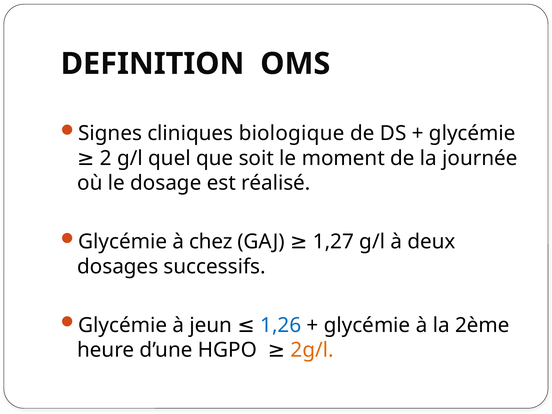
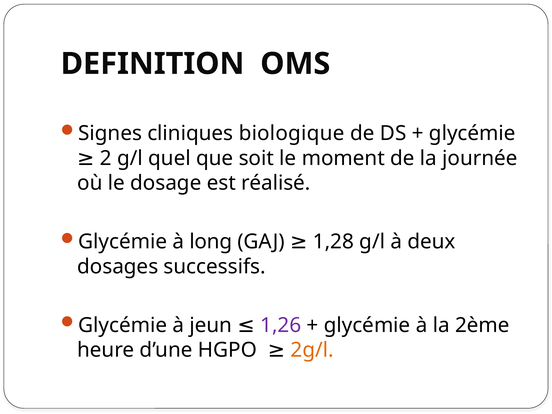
chez: chez -> long (211, 242)
1,27: 1,27 -> 1,28 (333, 242)
1,26 colour: blue -> purple (281, 325)
